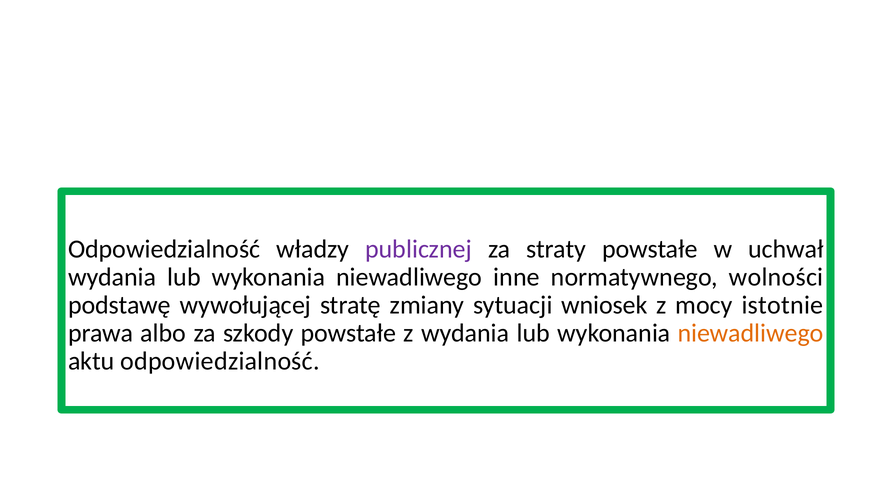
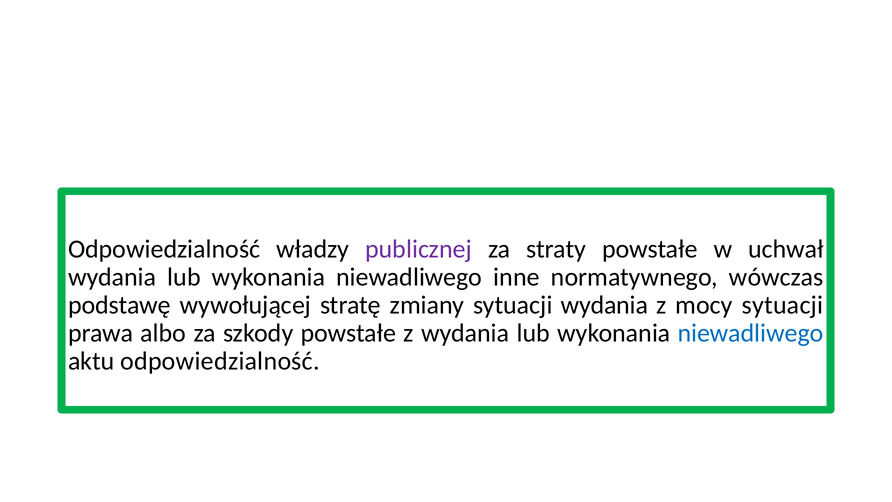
wolności: wolności -> wówczas (776, 277)
sytuacji wniosek: wniosek -> wydania (604, 305)
mocy istotnie: istotnie -> sytuacji (782, 305)
niewadliwego colour: orange -> blue (751, 333)
